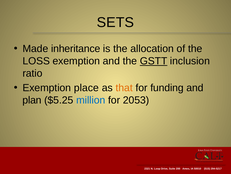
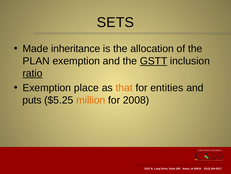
LOSS: LOSS -> PLAN (36, 61)
ratio underline: none -> present (32, 73)
funding: funding -> entities (167, 87)
plan: plan -> puts (32, 100)
million colour: blue -> orange (91, 100)
2053: 2053 -> 2008 (136, 100)
